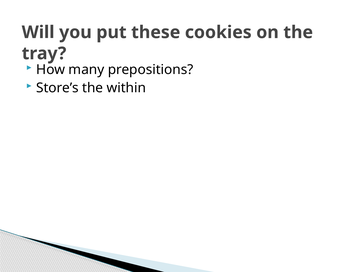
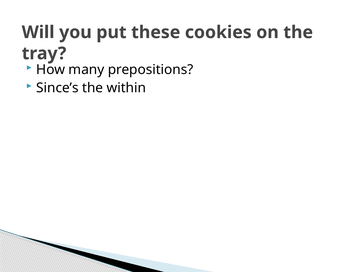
Store’s: Store’s -> Since’s (57, 88)
